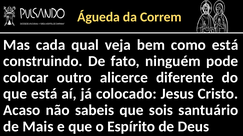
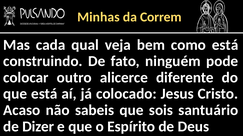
Águeda: Águeda -> Minhas (99, 17)
Mais: Mais -> Dizer (38, 127)
